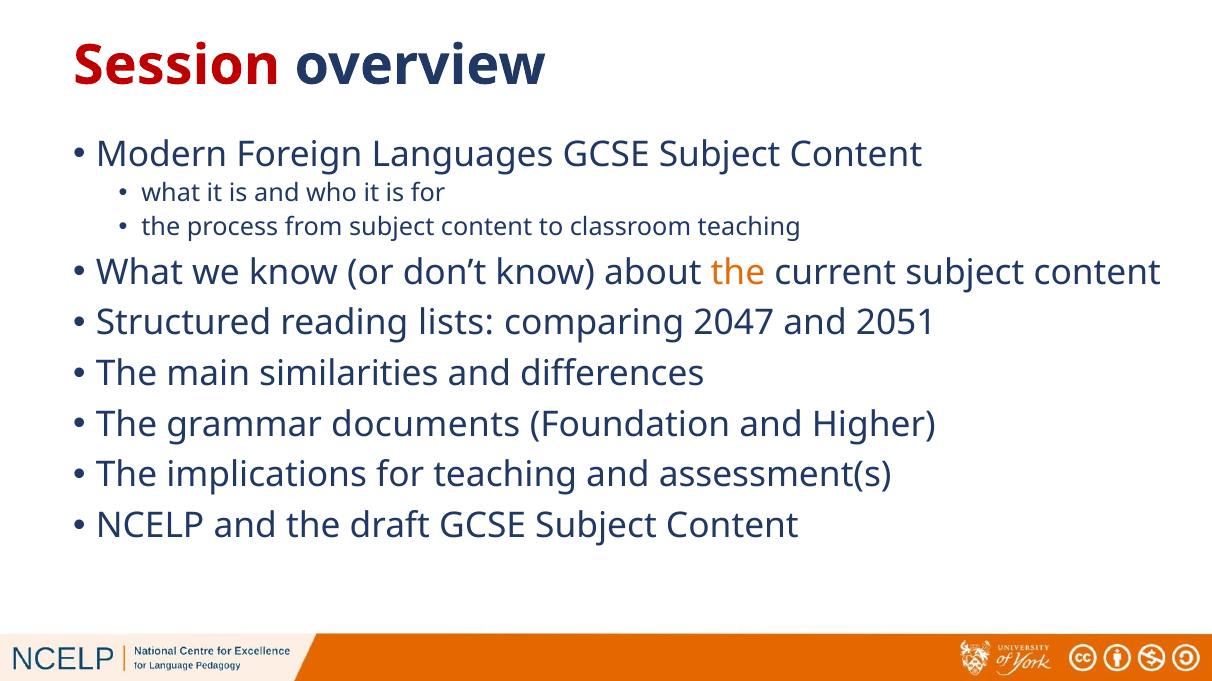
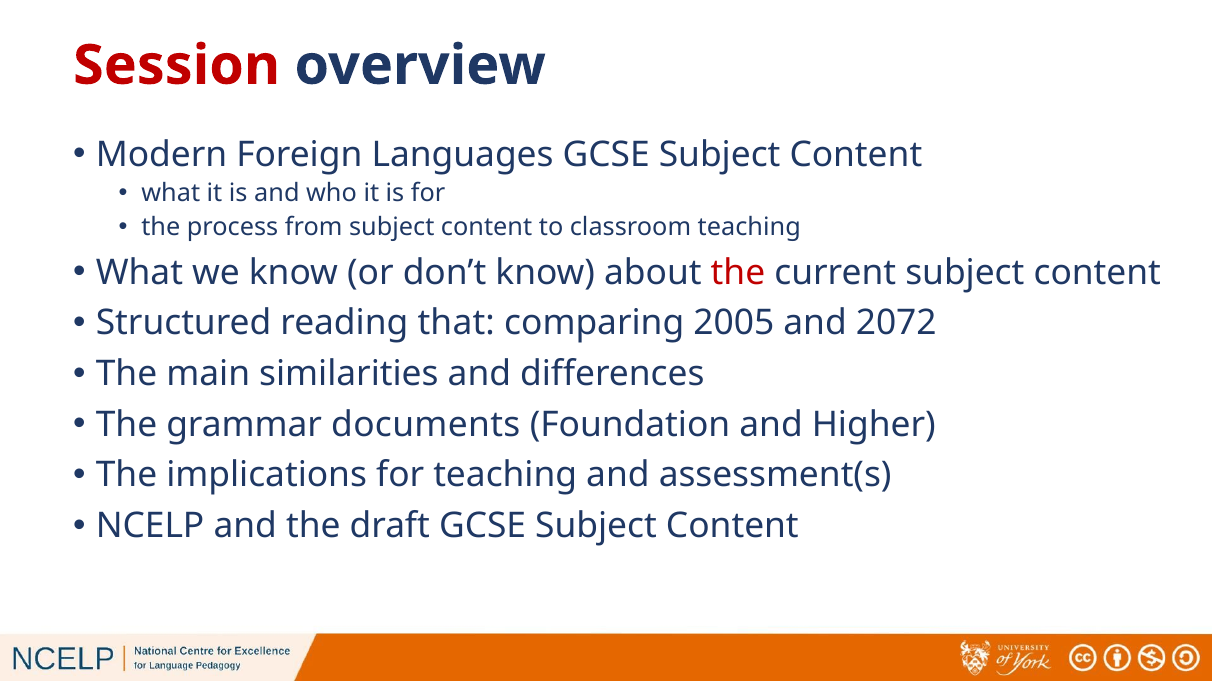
the colour: orange -> red (738, 273)
lists: lists -> that (456, 323)
2047: 2047 -> 2005 (734, 323)
2051: 2051 -> 2072 (896, 323)
